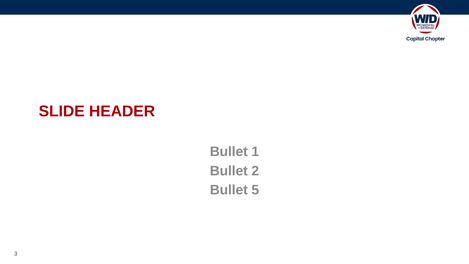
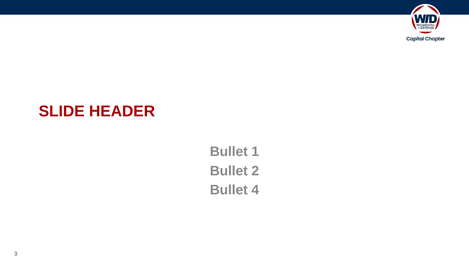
5: 5 -> 4 (255, 190)
